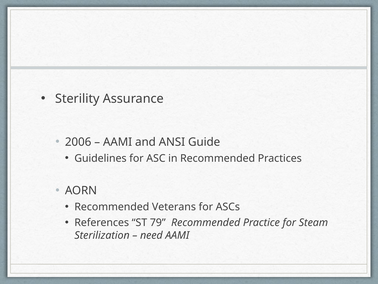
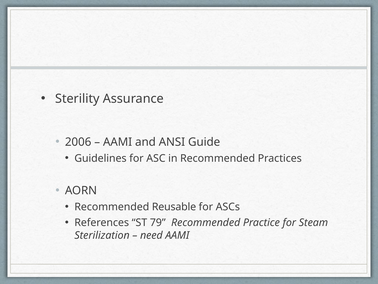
Veterans: Veterans -> Reusable (174, 207)
